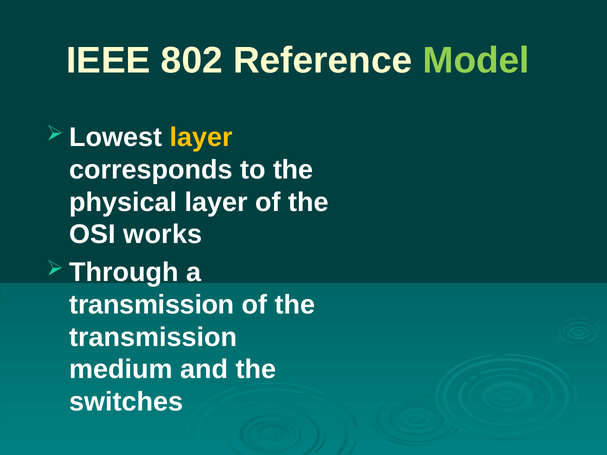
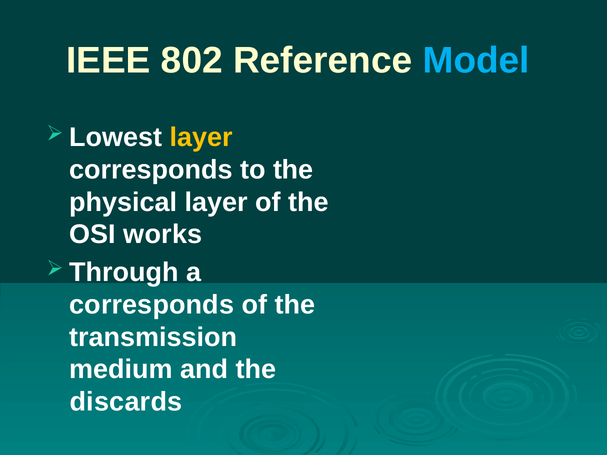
Model colour: light green -> light blue (476, 61)
transmission: transmission -> corresponds (152, 305)
switches: switches -> discards (126, 402)
